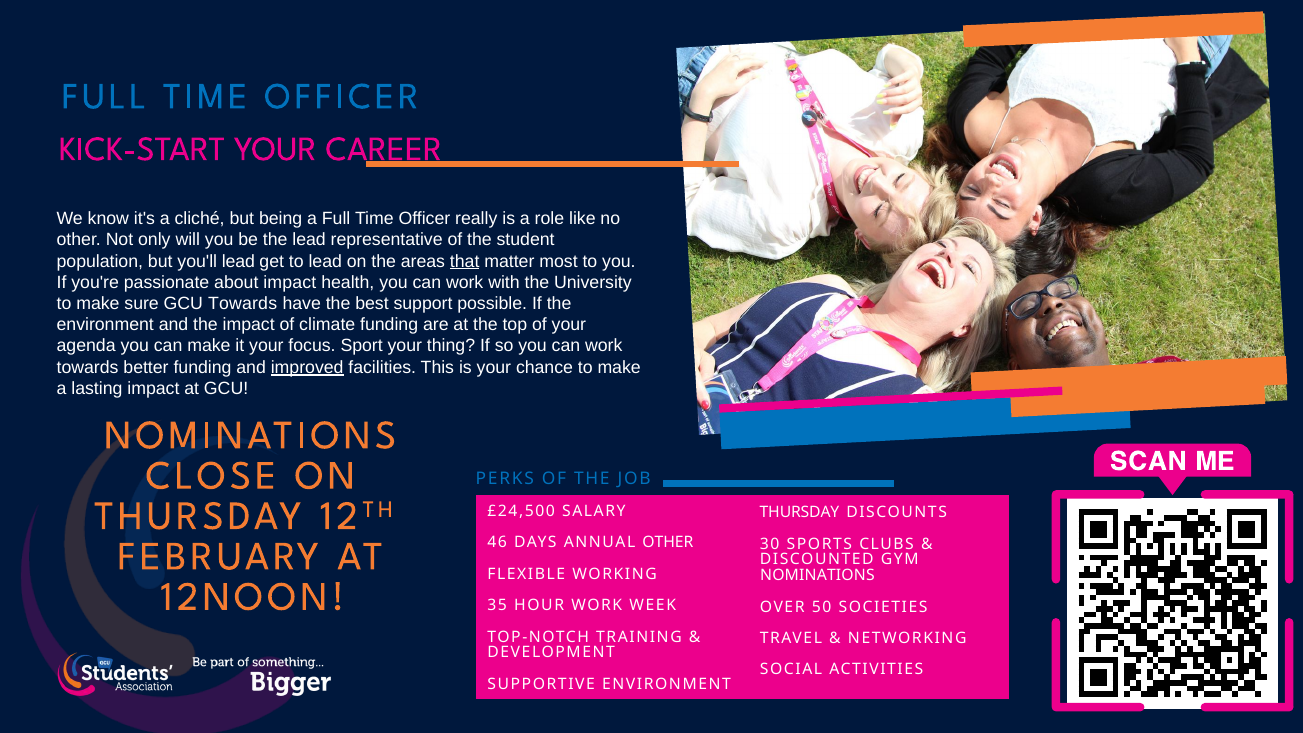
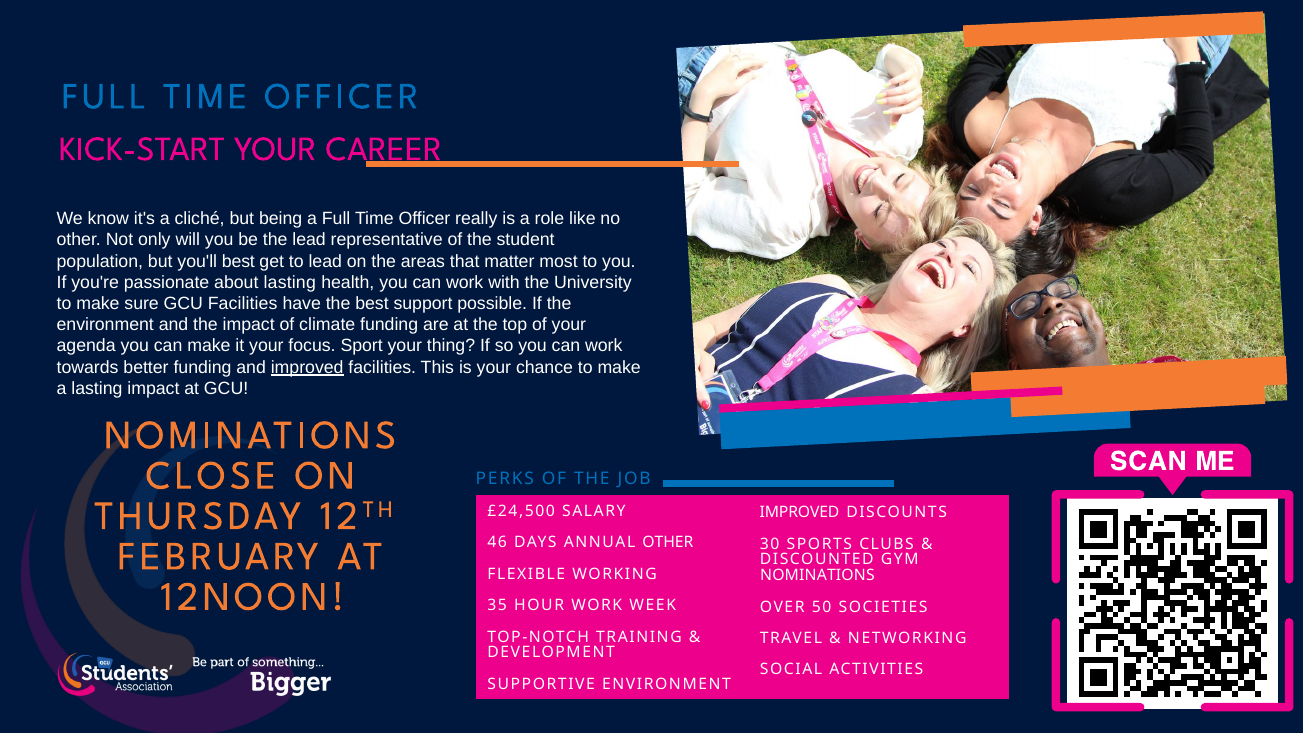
you'll lead: lead -> best (238, 261)
that underline: present -> none (465, 261)
about impact: impact -> lasting (290, 282)
GCU Towards: Towards -> Facilities (243, 304)
THURSDAY: THURSDAY -> IMPROVED (800, 512)
